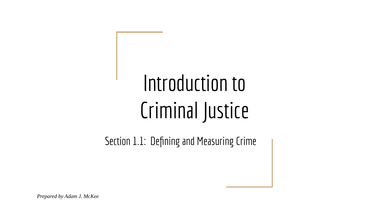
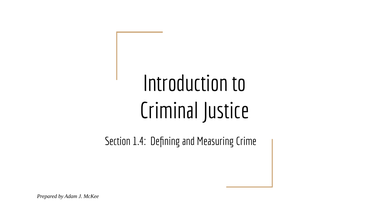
1.1: 1.1 -> 1.4 (139, 141)
